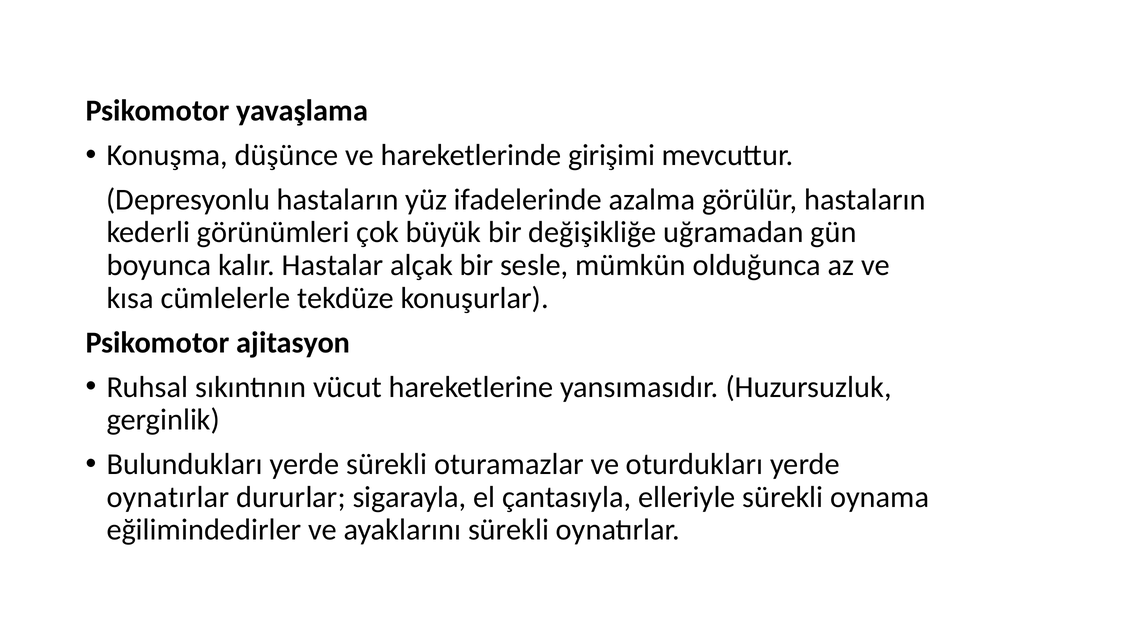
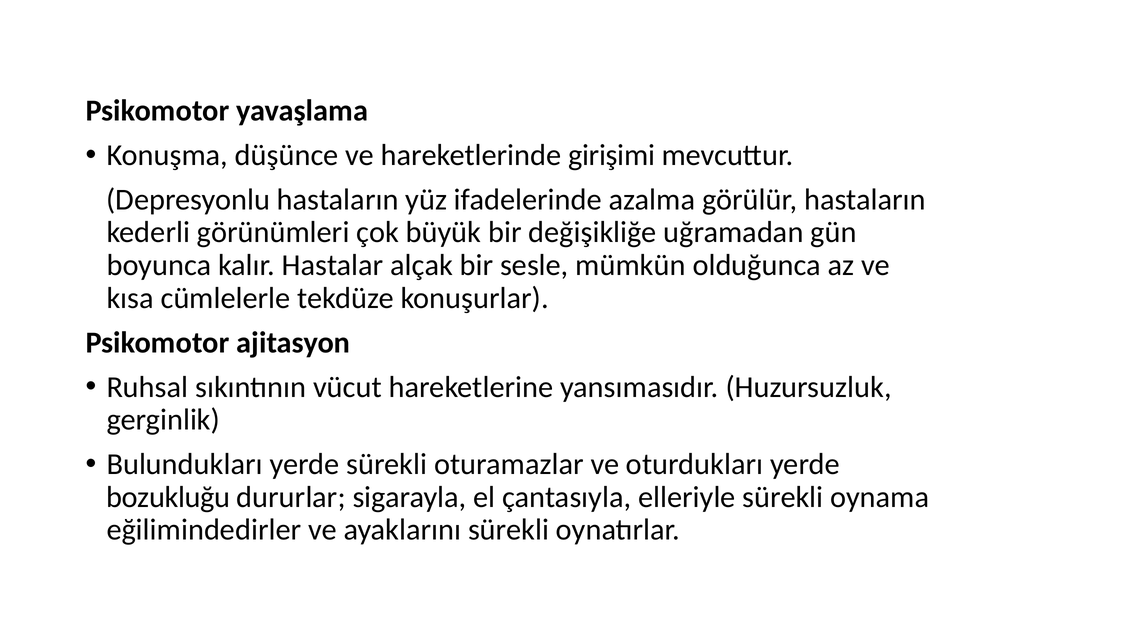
oynatırlar: oynatırlar -> bozukluğu (168, 497)
